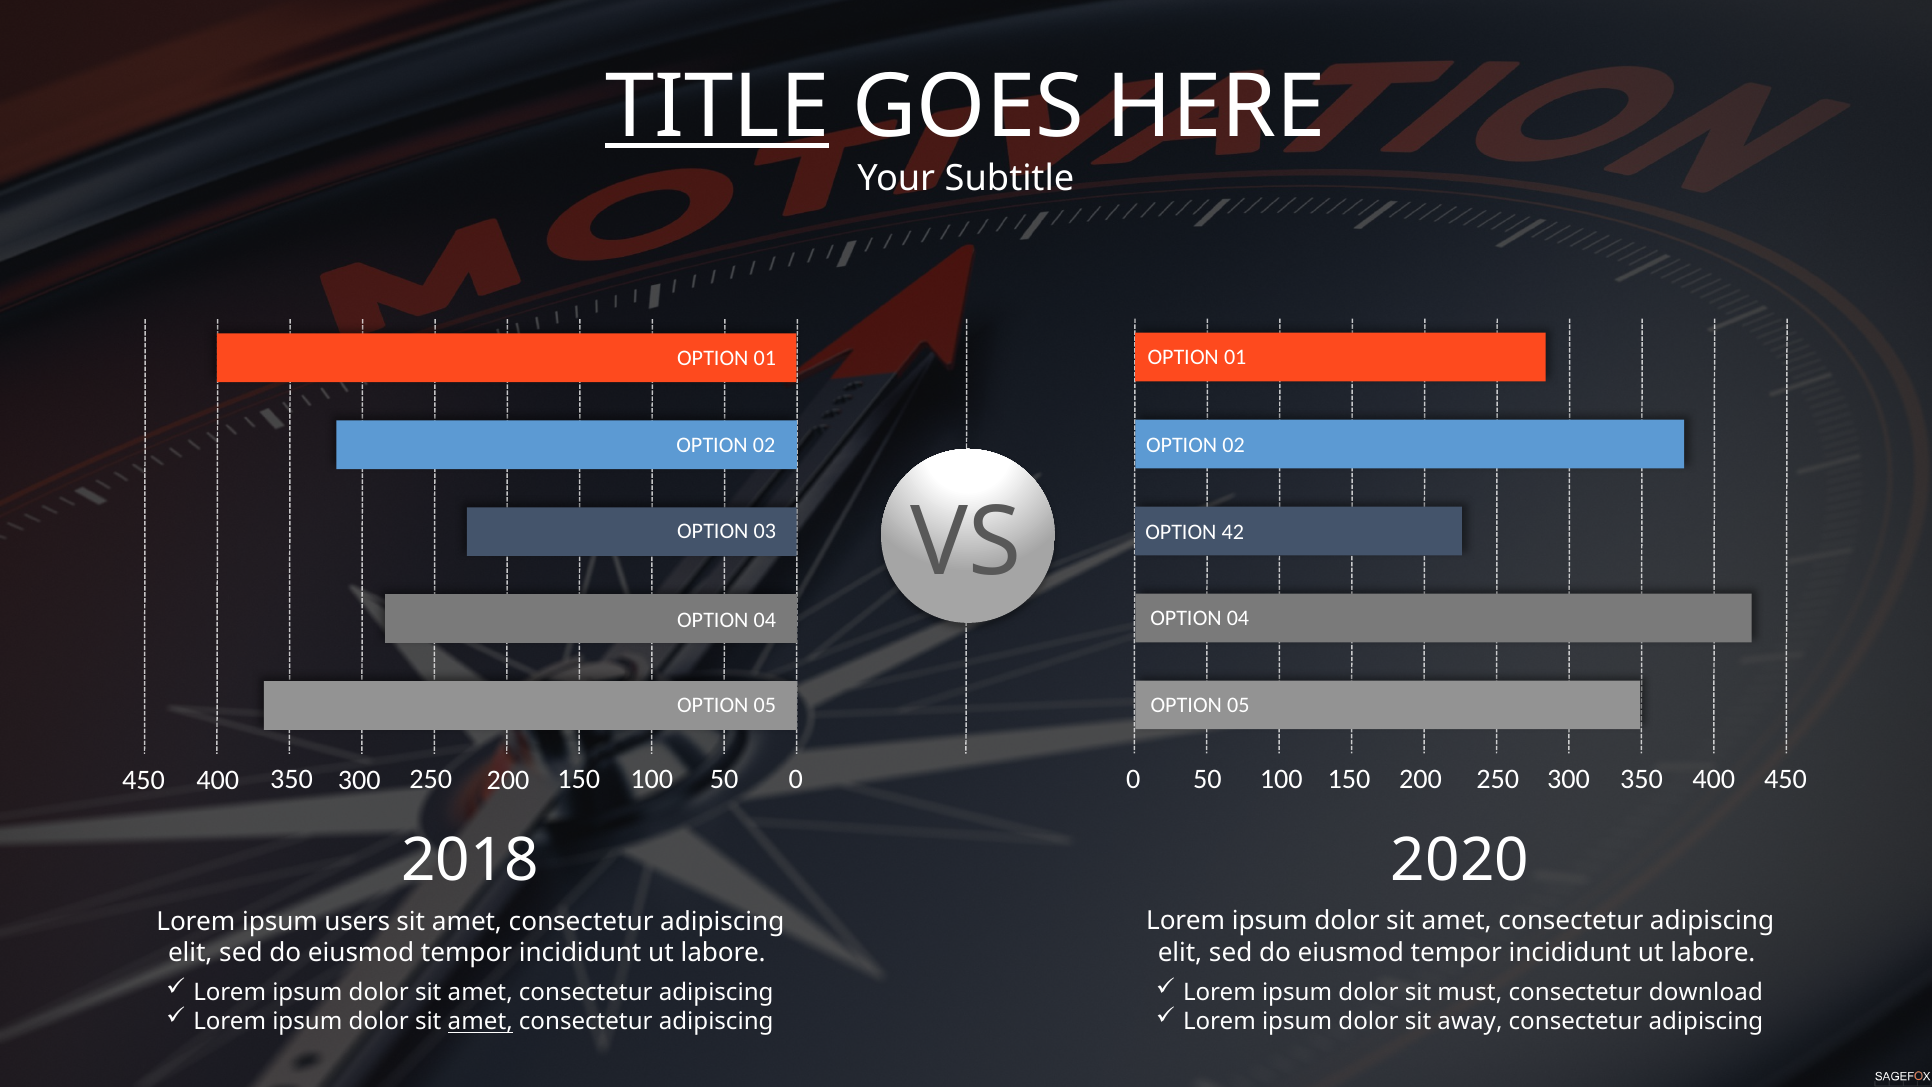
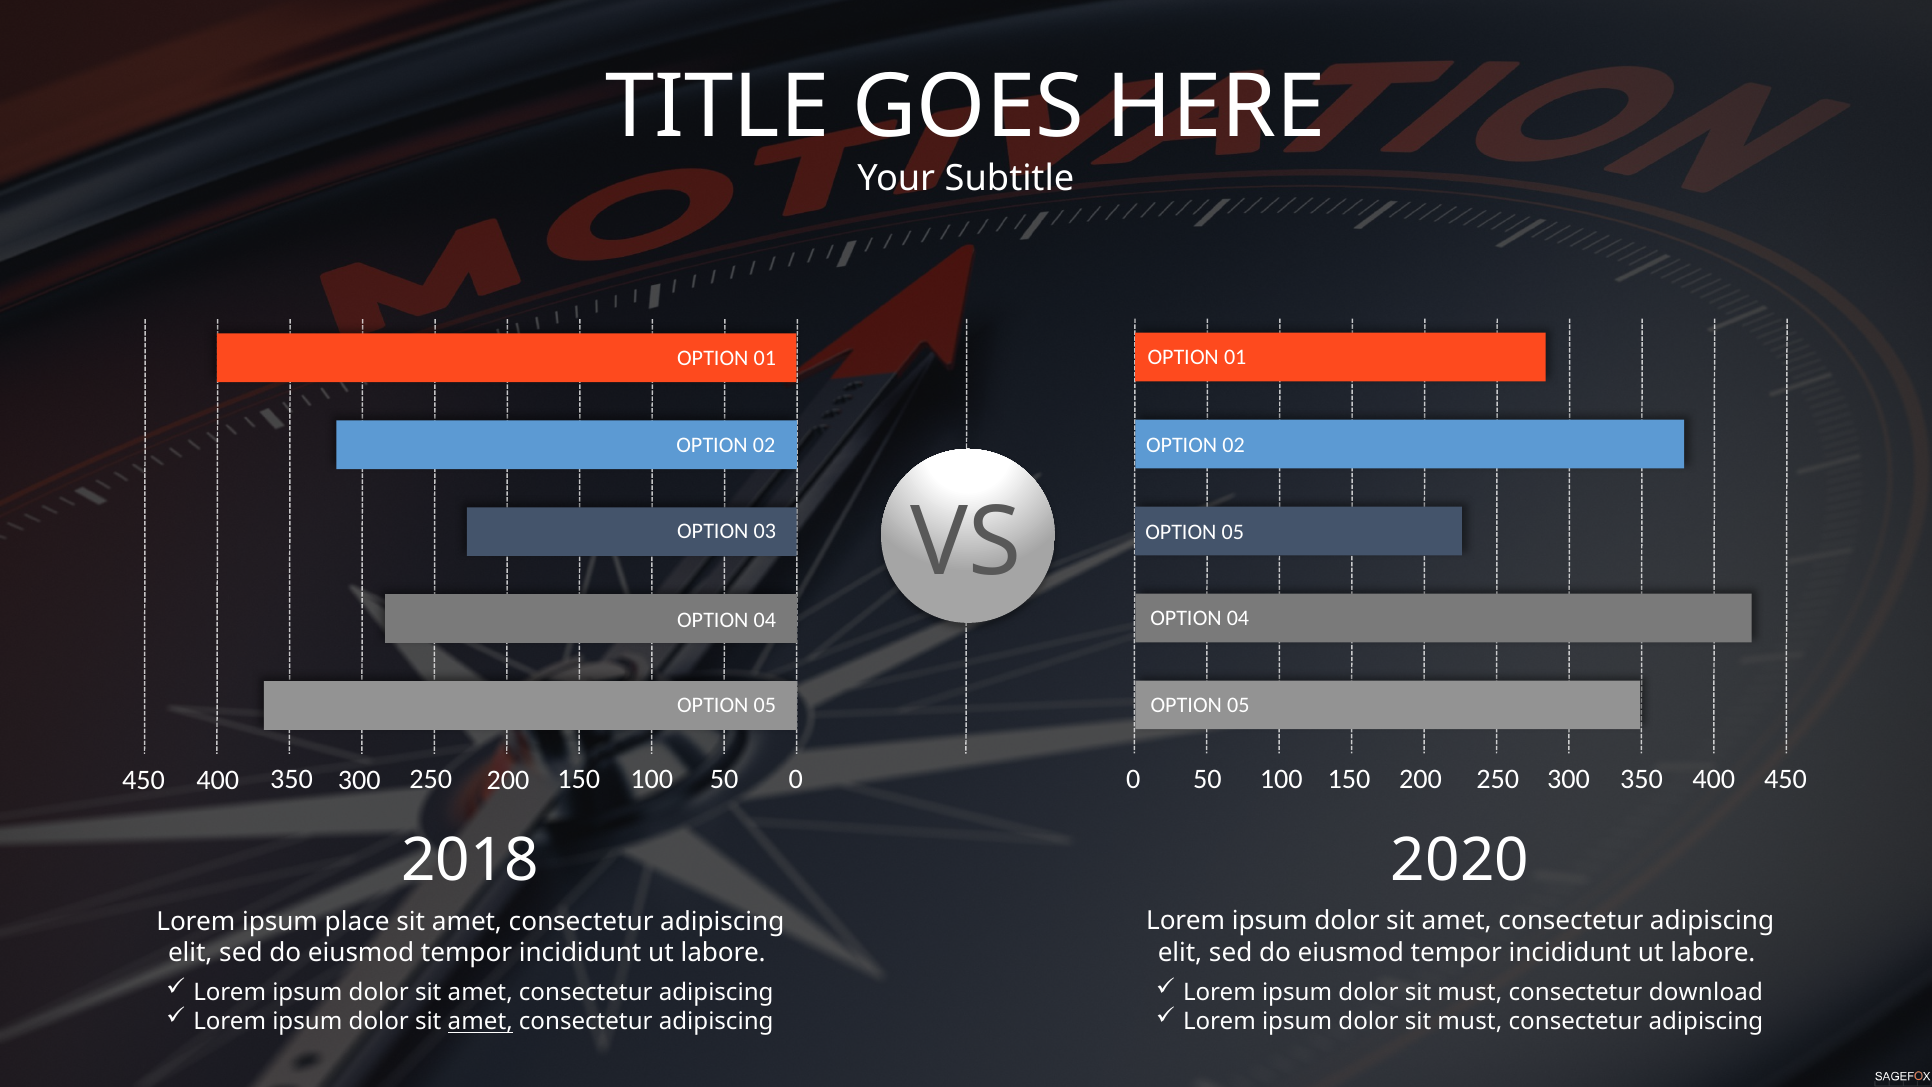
TITLE underline: present -> none (717, 107)
42: 42 -> 05 (1233, 532)
users: users -> place (357, 922)
away: away -> must (1470, 1021)
